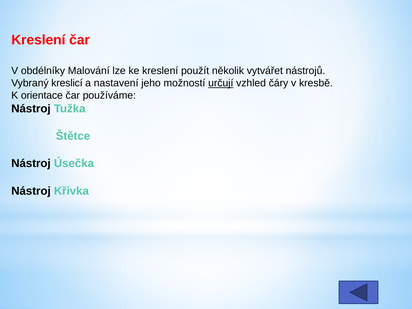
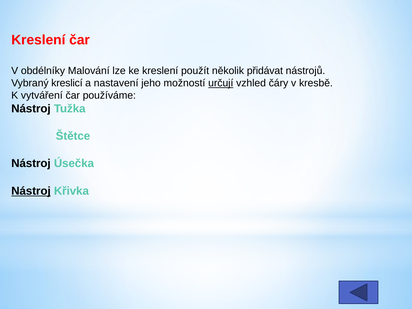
vytvářet: vytvářet -> přidávat (265, 71)
orientace: orientace -> vytváření (42, 95)
Nástroj underline: none -> present (31, 191)
